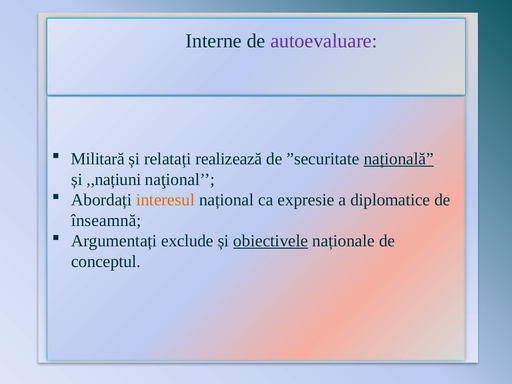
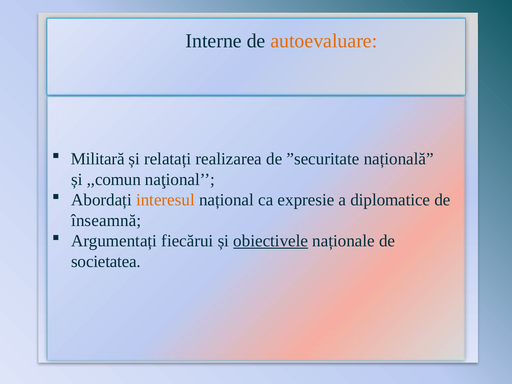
autoevaluare colour: purple -> orange (324, 41)
realizează: realizează -> realizarea (229, 159)
națională underline: present -> none (399, 159)
,,națiuni: ,,națiuni -> ,,comun (114, 179)
exclude: exclude -> fiecărui (187, 241)
conceptul: conceptul -> societatea (106, 261)
